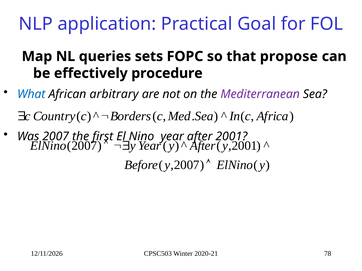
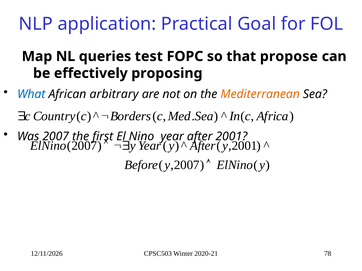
sets: sets -> test (149, 56)
procedure: procedure -> proposing (167, 73)
Mediterranean colour: purple -> orange (260, 94)
